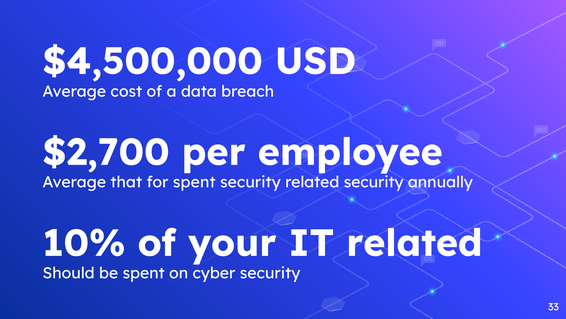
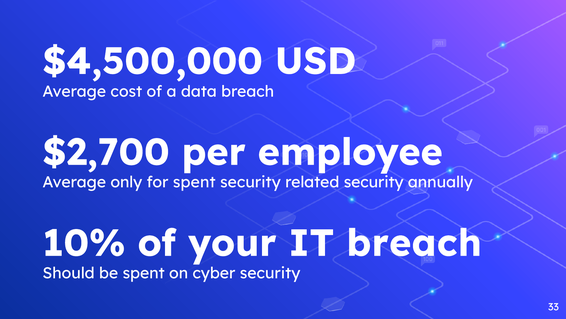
that: that -> only (126, 182)
IT related: related -> breach (414, 243)
